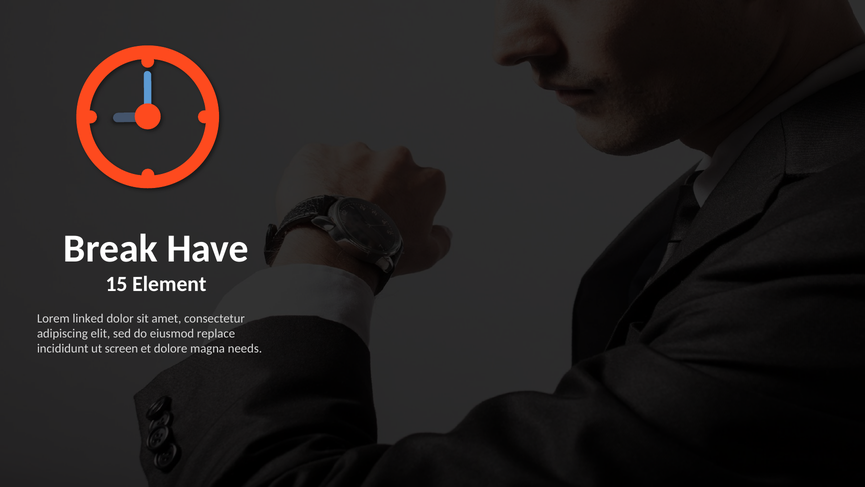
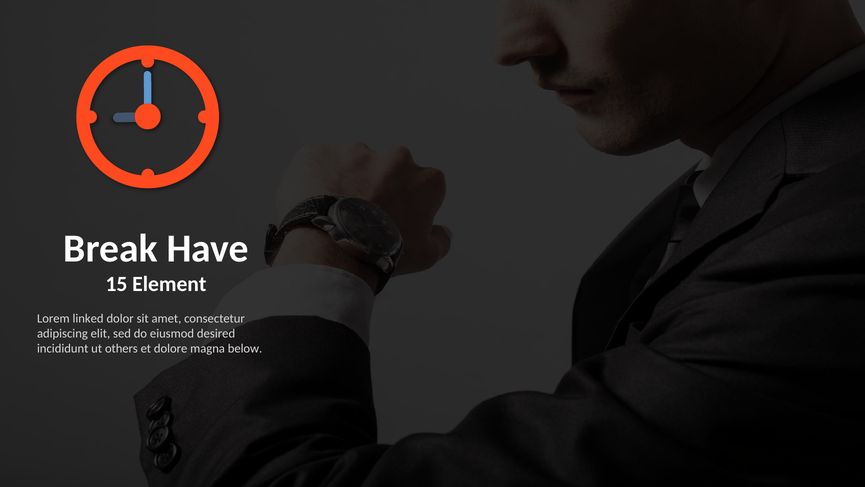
replace: replace -> desired (216, 333)
screen: screen -> others (121, 348)
needs: needs -> below (245, 348)
